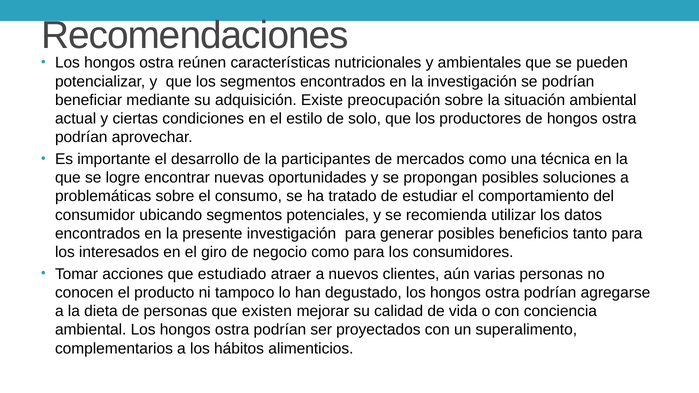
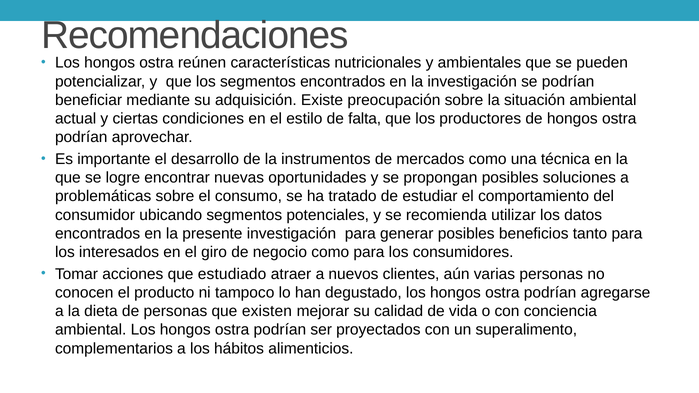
solo: solo -> falta (365, 119)
participantes: participantes -> instrumentos (326, 159)
